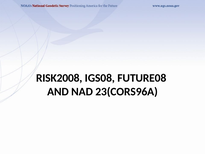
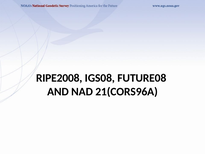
RISK2008: RISK2008 -> RIPE2008 (59, 78)
23(CORS96A: 23(CORS96A -> 21(CORS96A (127, 92)
